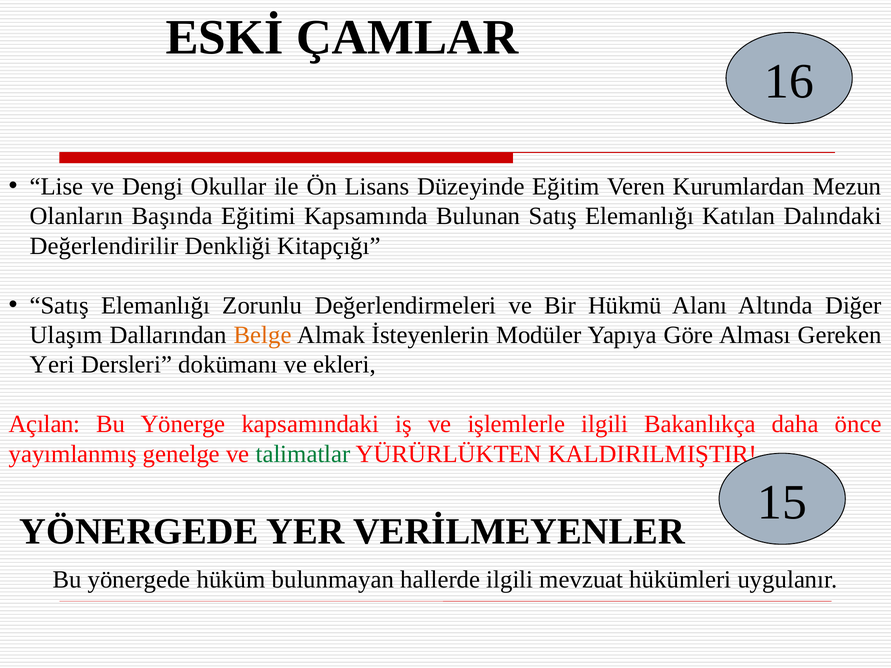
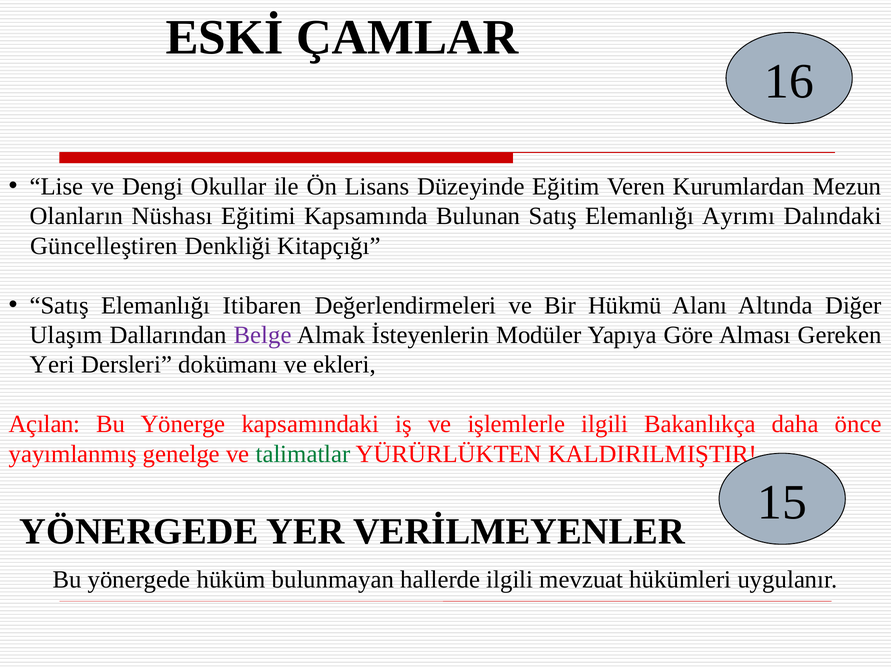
Başında: Başında -> Nüshası (172, 216)
Katılan: Katılan -> Ayrımı (739, 216)
Değerlendirilir: Değerlendirilir -> Güncelleştiren (104, 246)
Zorunlu: Zorunlu -> Itibaren (262, 305)
Belge colour: orange -> purple (263, 335)
